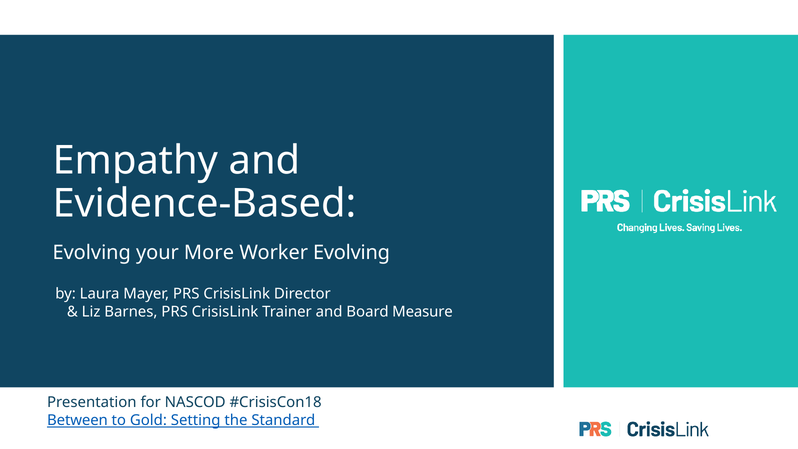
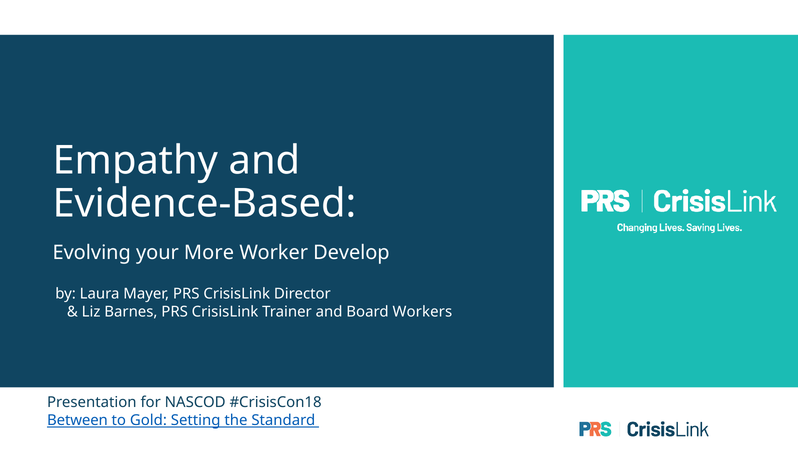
Worker Evolving: Evolving -> Develop (351, 253)
Measure: Measure -> Workers (422, 312)
